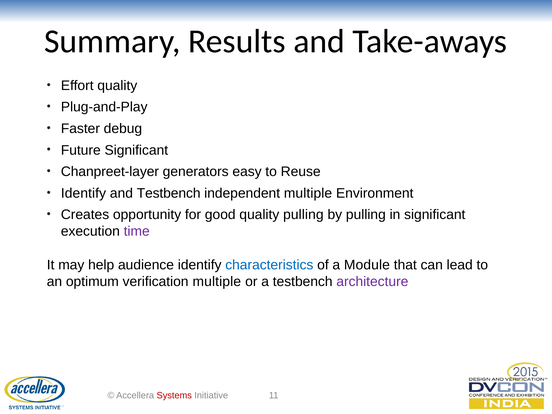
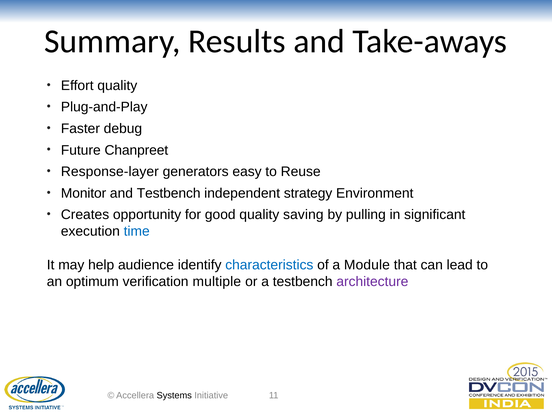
Future Significant: Significant -> Chanpreet (136, 150)
Chanpreet-layer: Chanpreet-layer -> Response-layer (110, 172)
Identify: Identify -> Monitor (84, 193)
independent multiple: multiple -> strategy (308, 193)
quality pulling: pulling -> saving (303, 215)
time colour: purple -> blue (137, 231)
Systems colour: red -> black (174, 395)
